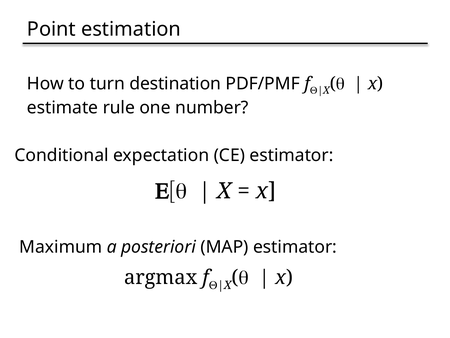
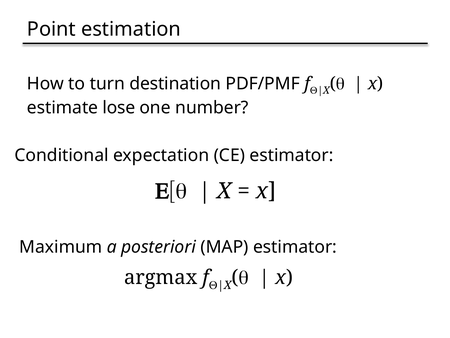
rule: rule -> lose (119, 108)
